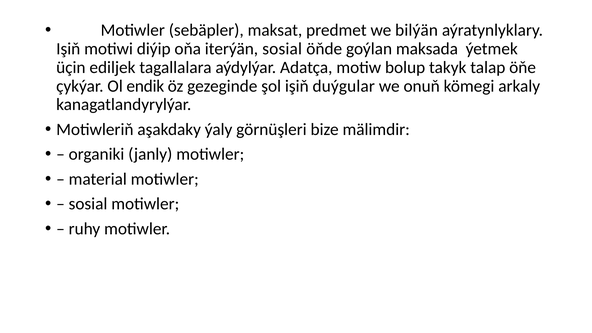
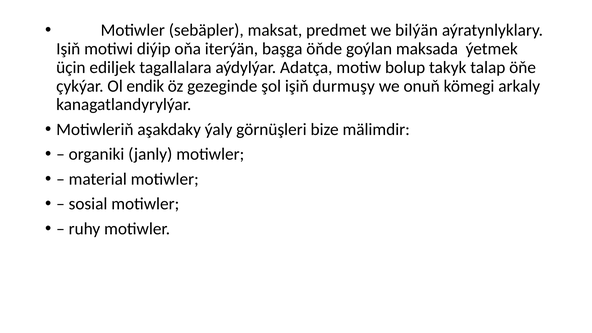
iterýän sosial: sosial -> başga (282, 49)
duýgular: duýgular -> durmuşy (344, 86)
